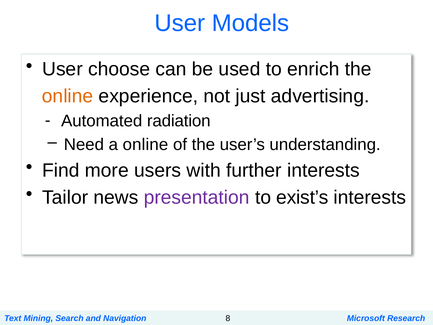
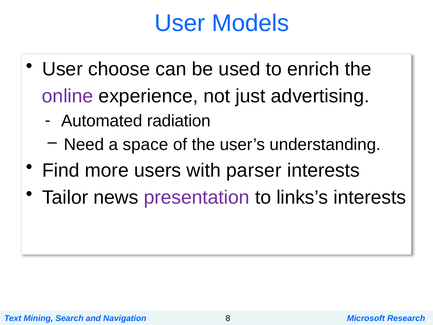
online colour: orange -> purple (68, 96)
a online: online -> space (145, 145)
further: further -> parser (254, 170)
exist’s: exist’s -> links’s (302, 197)
